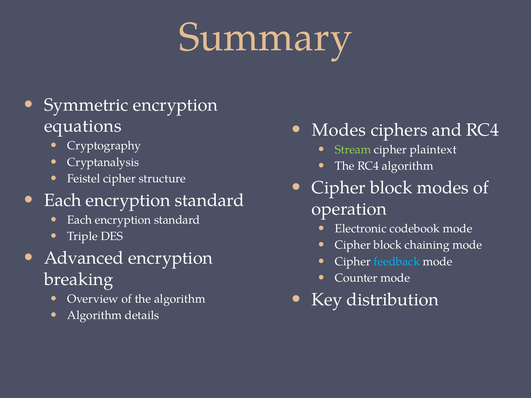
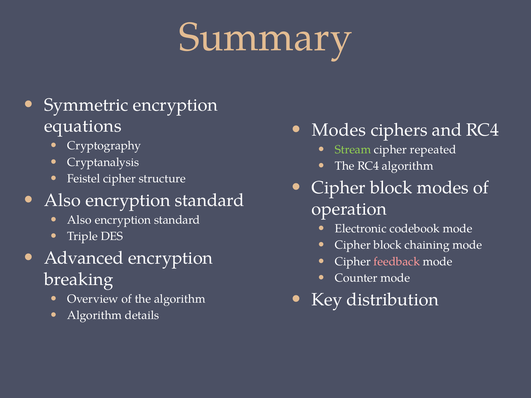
plaintext: plaintext -> repeated (433, 150)
Each: Each -> Also (63, 200)
Each: Each -> Also (79, 220)
feedback colour: light blue -> pink (397, 262)
